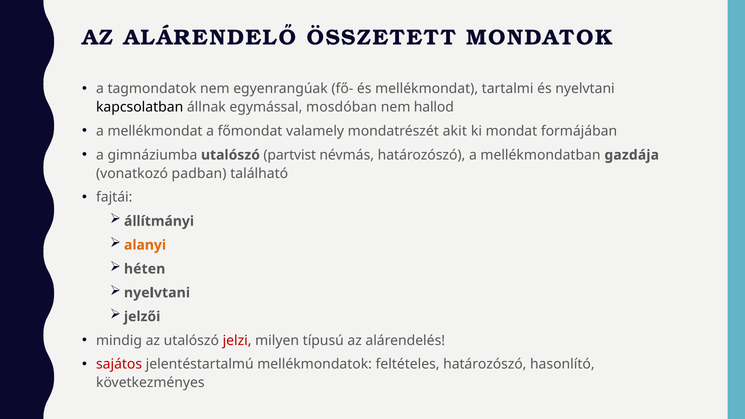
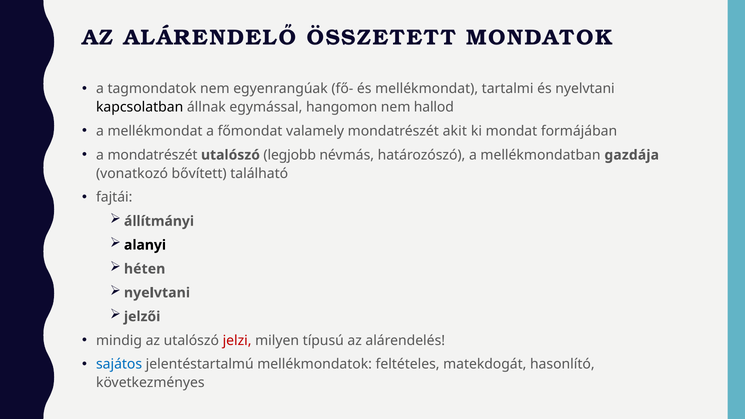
mosdóban: mosdóban -> hangomon (342, 107)
a gimnáziumba: gimnáziumba -> mondatrészét (153, 155)
partvist: partvist -> legjobb (290, 155)
padban: padban -> bővített (199, 173)
alanyi colour: orange -> black (145, 245)
sajátos colour: red -> blue (119, 364)
feltételes határozószó: határozószó -> matekdogát (485, 364)
